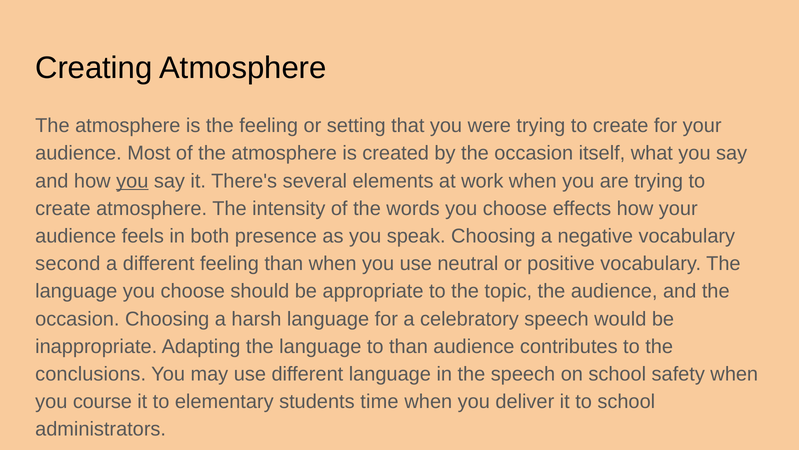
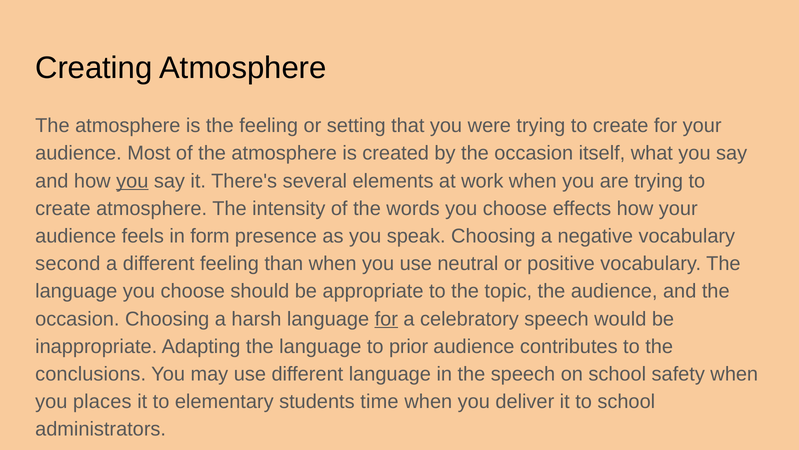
both: both -> form (210, 236)
for underline: none -> present (386, 319)
to than: than -> prior (409, 346)
course: course -> places (102, 401)
